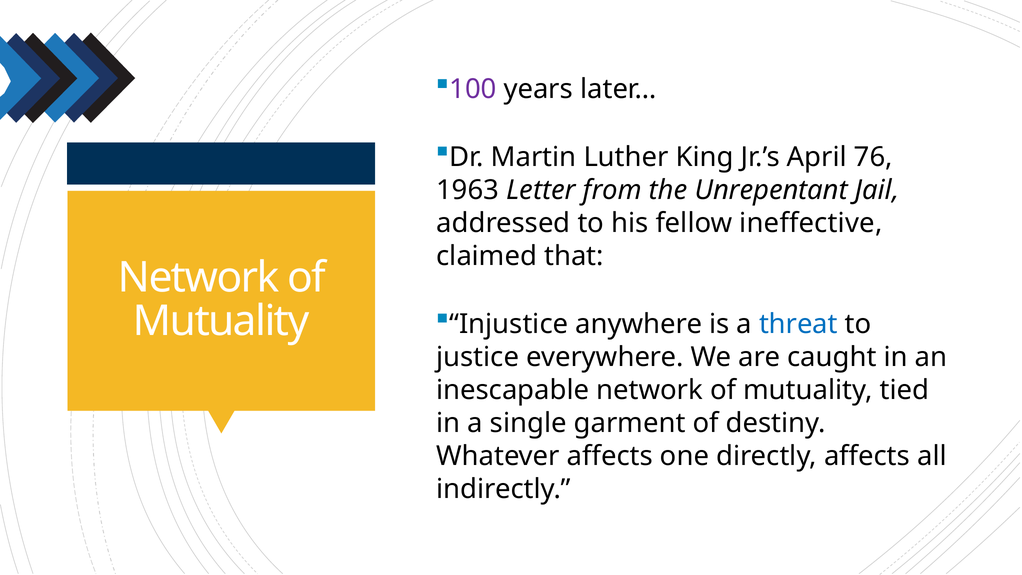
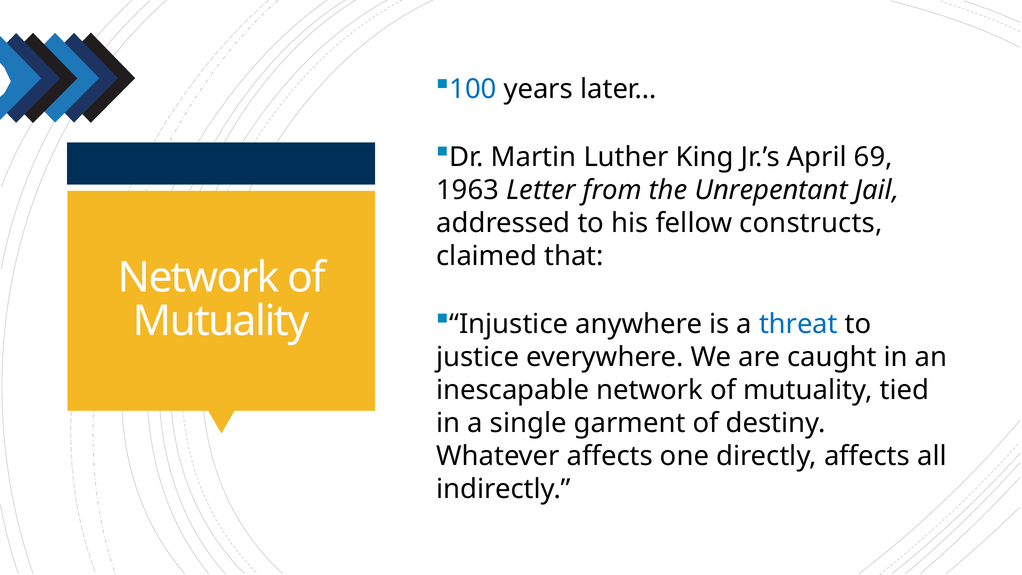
100 colour: purple -> blue (473, 89)
76: 76 -> 69 (873, 157)
ineffective: ineffective -> constructs (811, 223)
